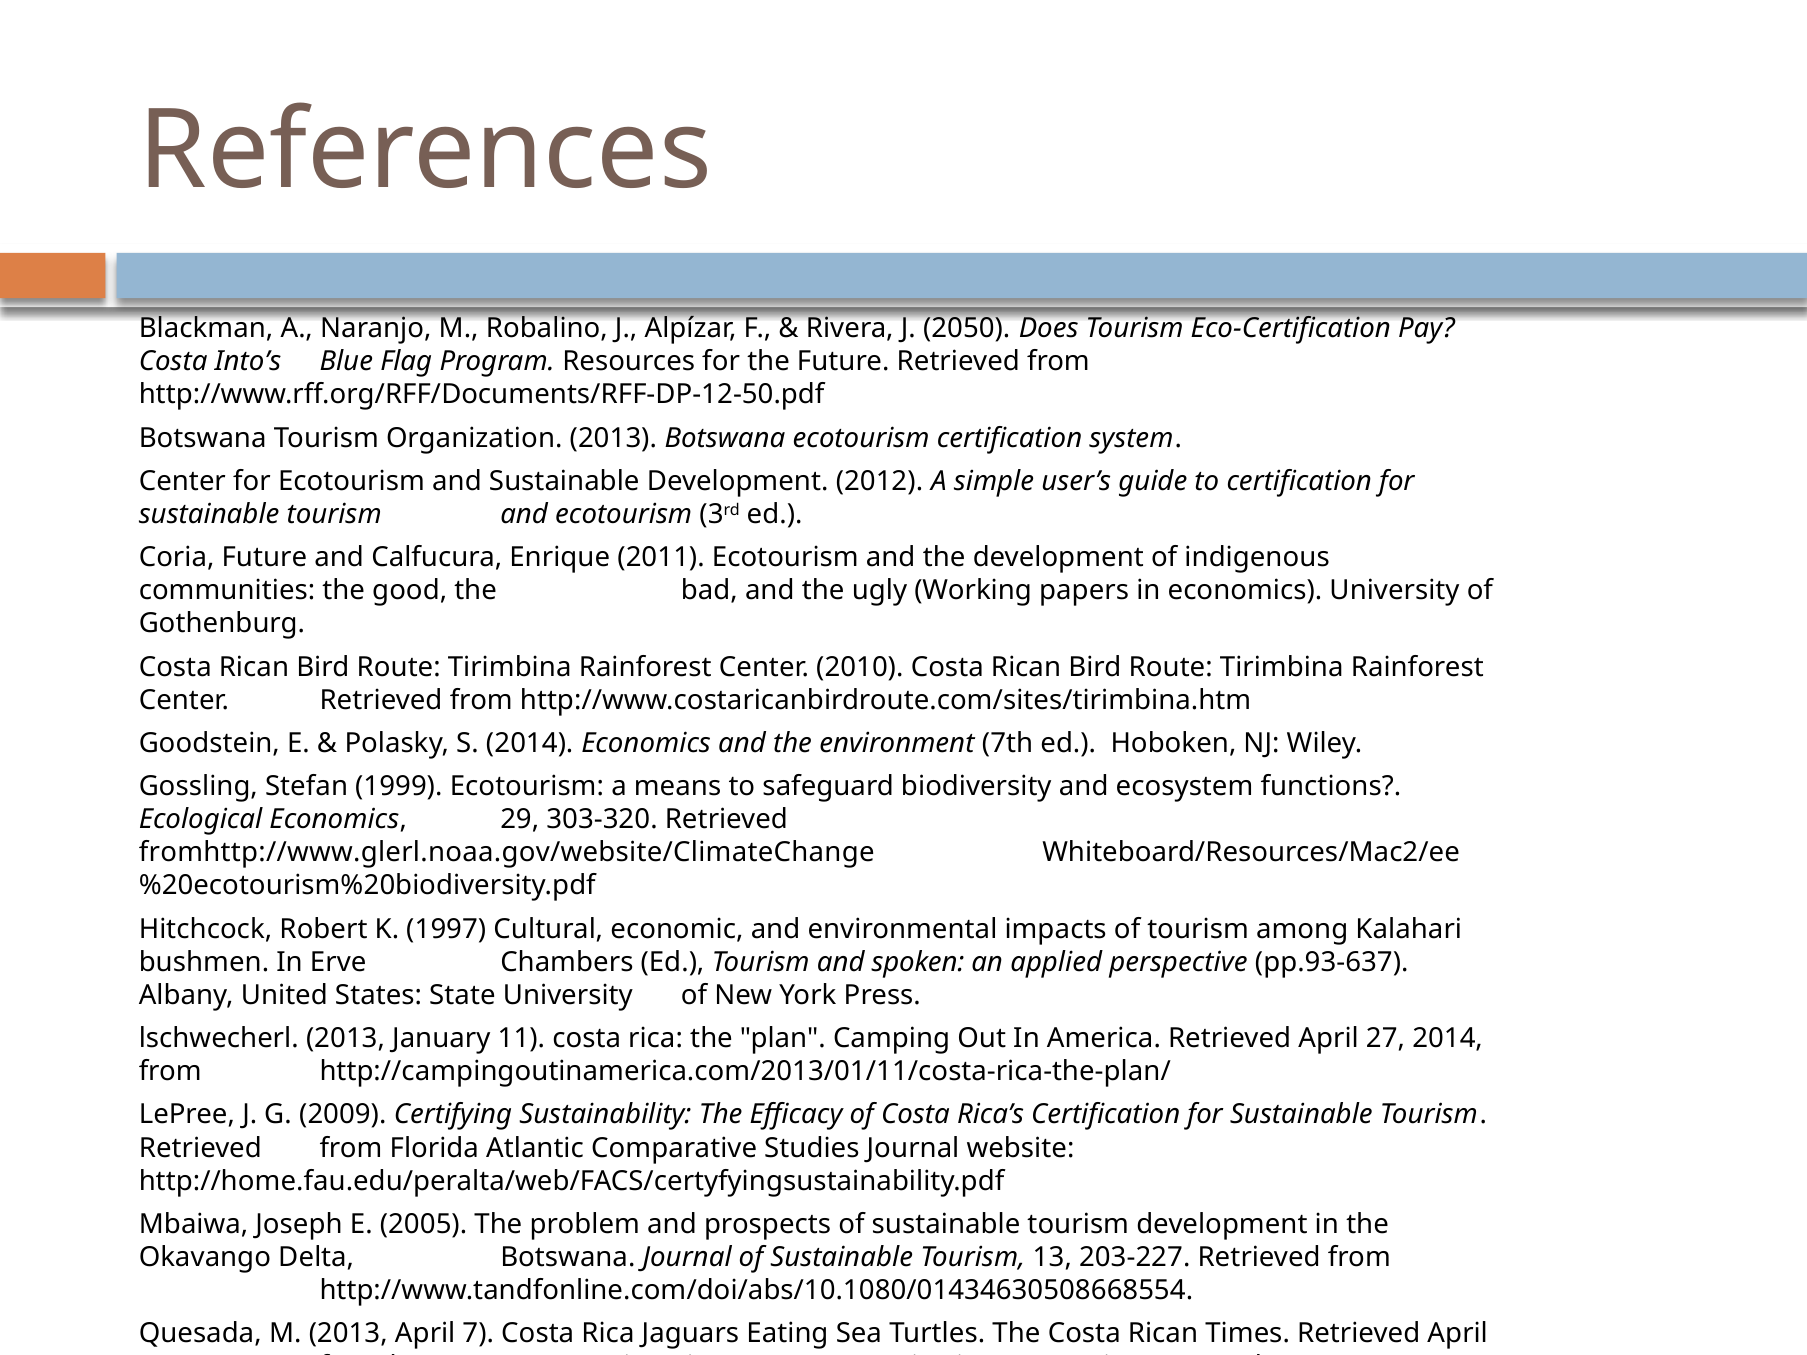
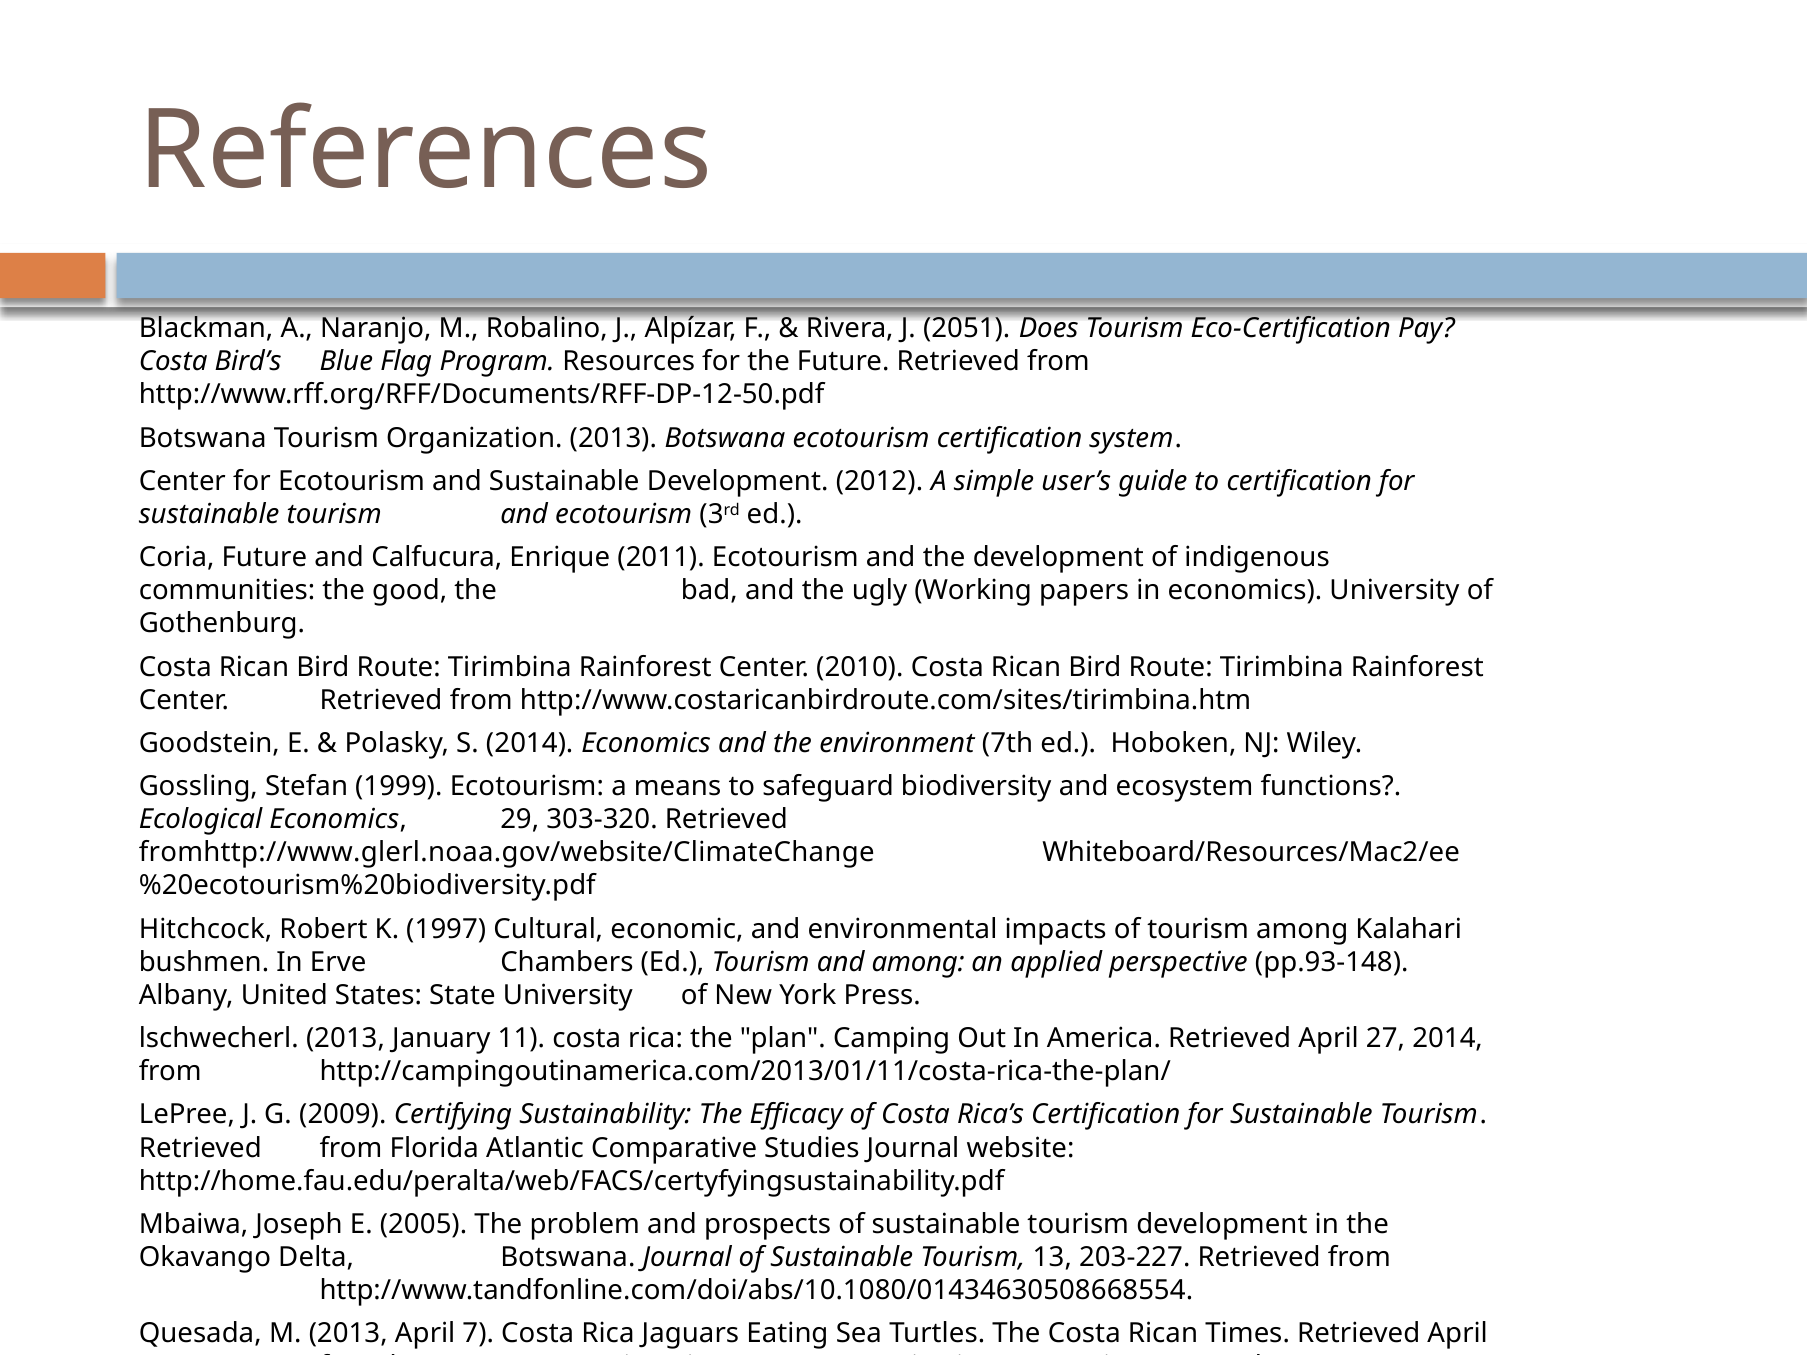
2050: 2050 -> 2051 (967, 329)
Into’s: Into’s -> Bird’s (248, 362)
and spoken: spoken -> among (918, 962)
pp.93-637: pp.93-637 -> pp.93-148 (1332, 962)
